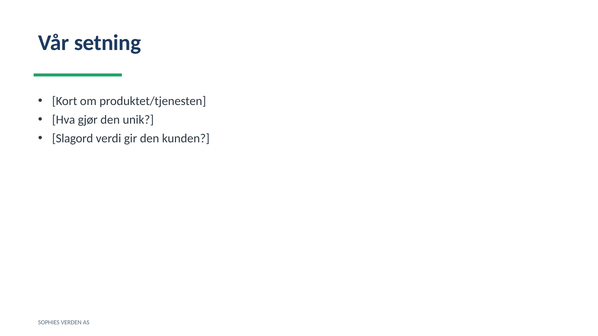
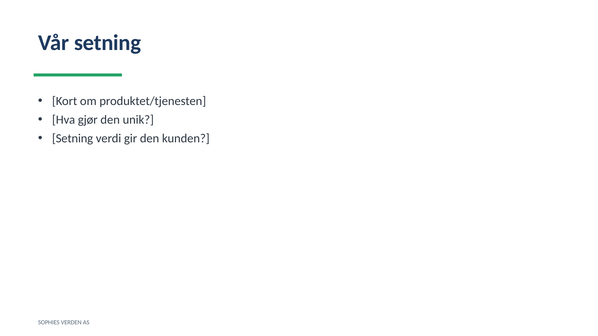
Slagord: Slagord -> Setning (73, 139)
